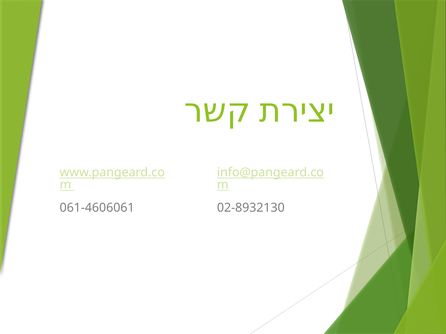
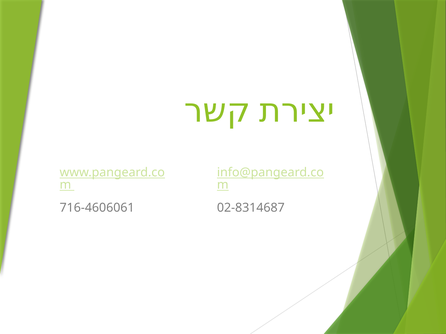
061-4606061: 061-4606061 -> 716-4606061 (97, 208)
02-8932130: 02-8932130 -> 02-8314687 (251, 208)
